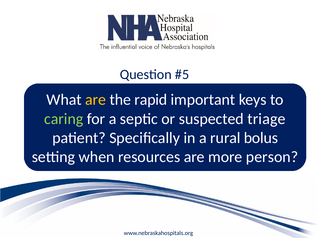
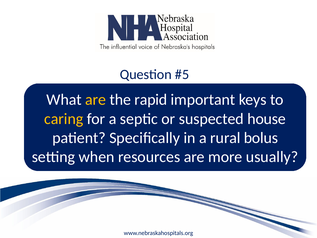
caring colour: light green -> yellow (64, 119)
triage: triage -> house (267, 119)
person: person -> usually (272, 157)
